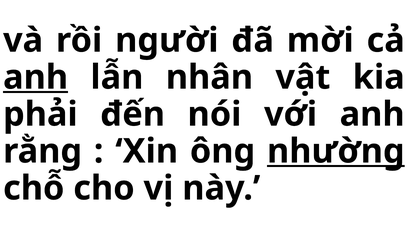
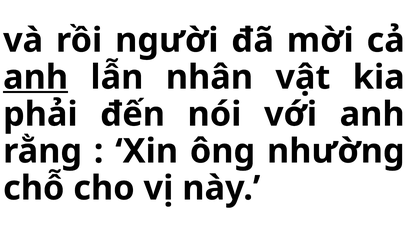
nhường underline: present -> none (336, 151)
